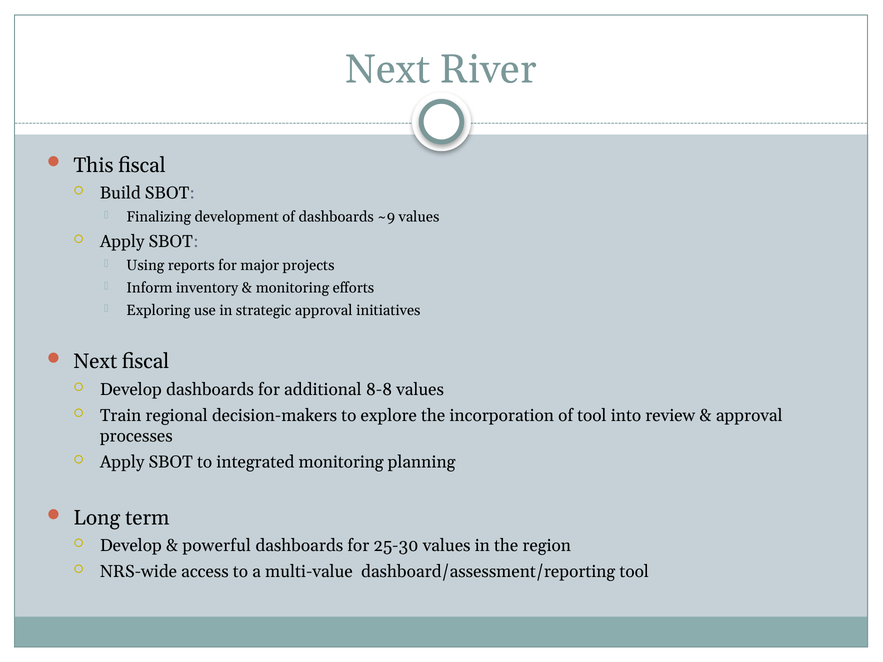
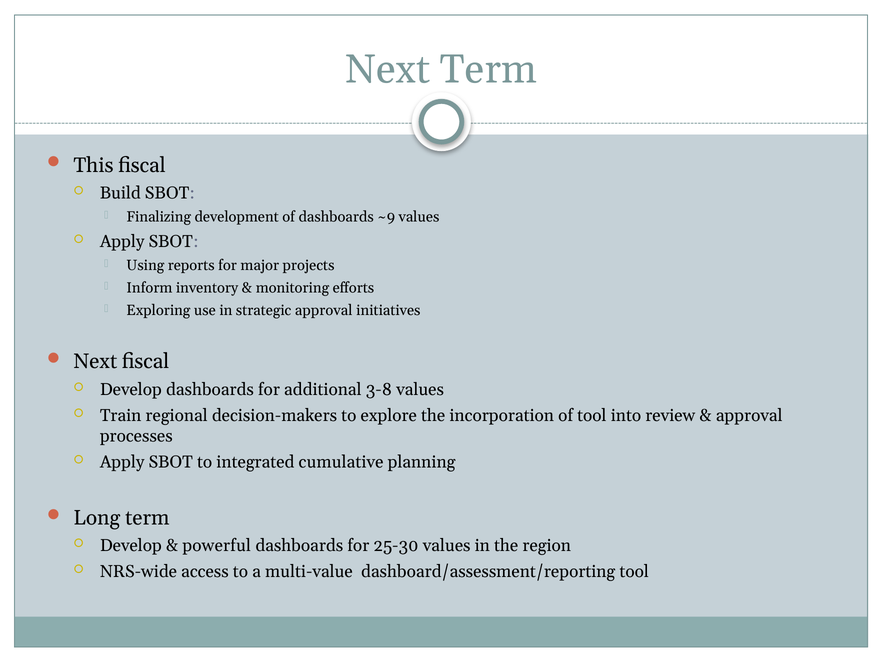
Next River: River -> Term (488, 70)
8-8: 8-8 -> 3-8 (379, 390)
integrated monitoring: monitoring -> cumulative (341, 462)
